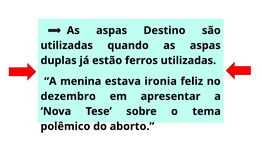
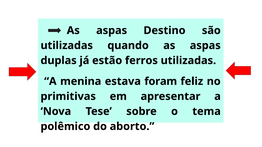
ironia: ironia -> foram (161, 82)
dezembro: dezembro -> primitivas (68, 97)
